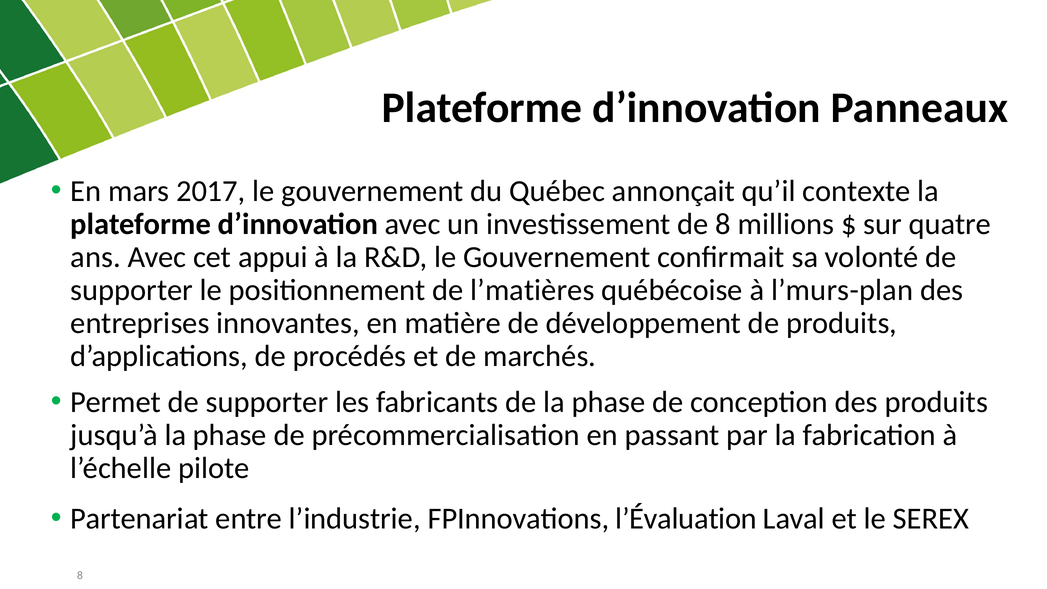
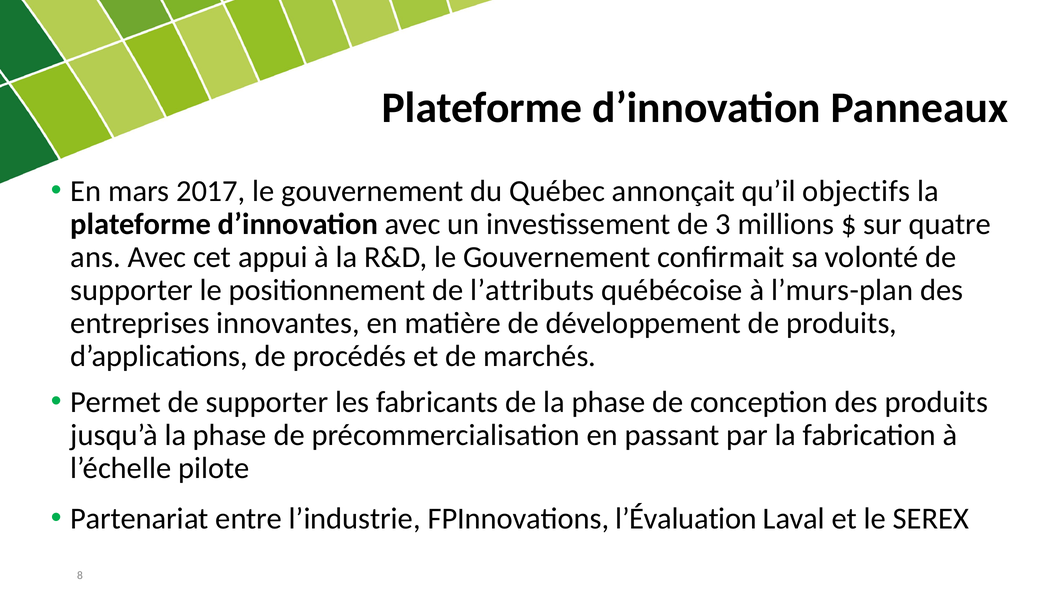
contexte: contexte -> objectifs (856, 191)
de 8: 8 -> 3 (723, 224)
l’matières: l’matières -> l’attributs (532, 290)
